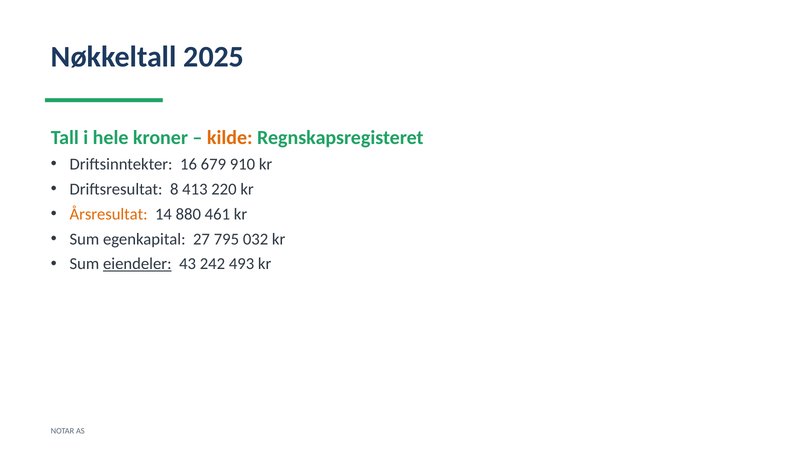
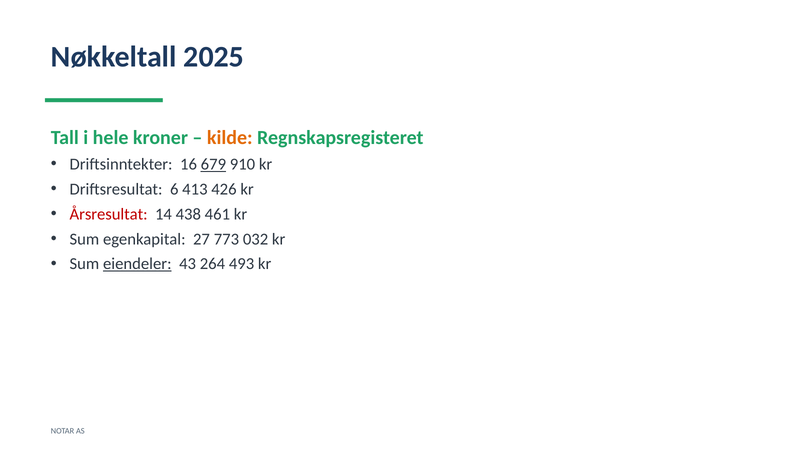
679 underline: none -> present (213, 164)
8: 8 -> 6 (174, 189)
220: 220 -> 426 (224, 189)
Årsresultat colour: orange -> red (109, 214)
880: 880 -> 438 (188, 214)
795: 795 -> 773 (226, 239)
242: 242 -> 264 (212, 264)
